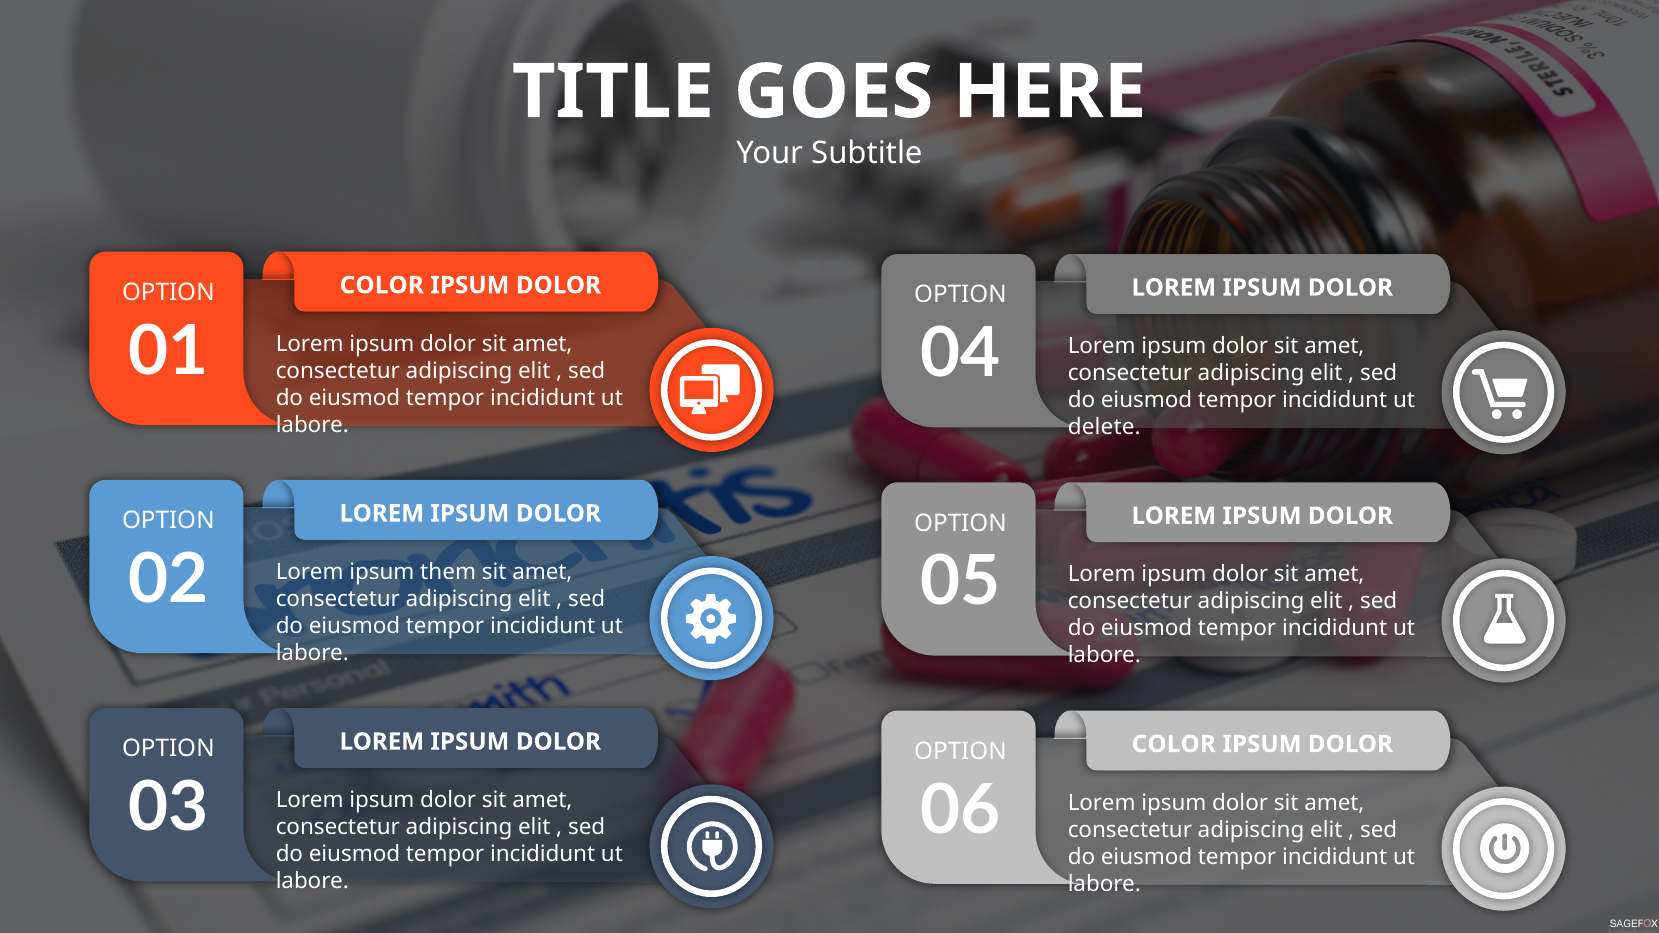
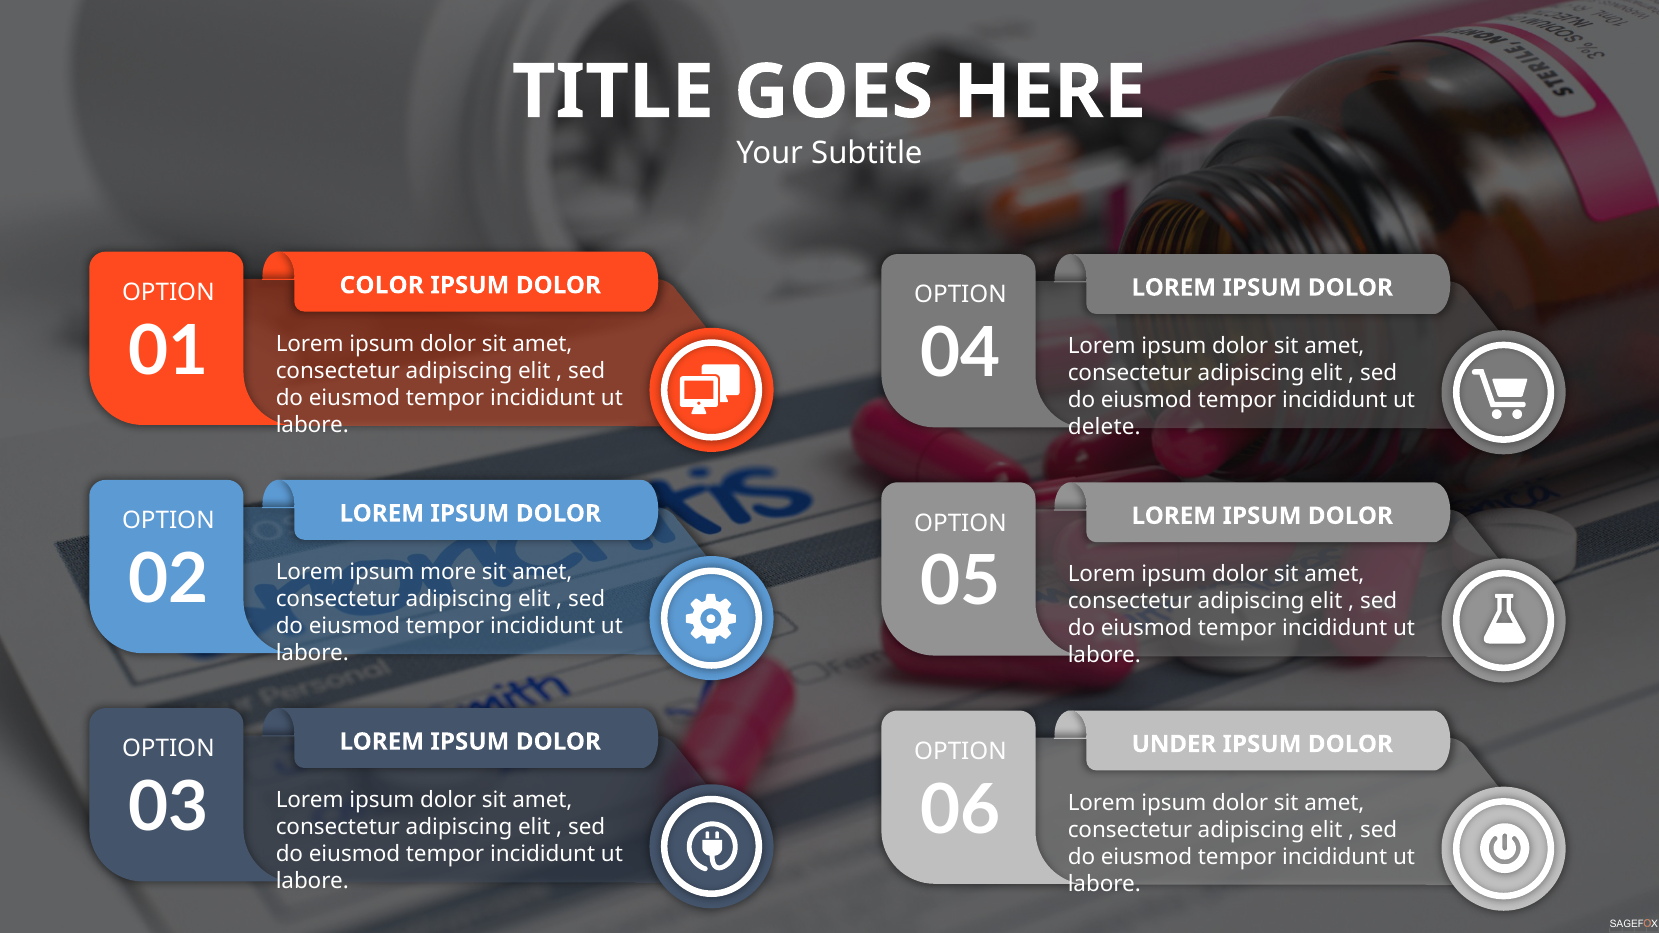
them: them -> more (448, 572)
COLOR: COLOR -> UNDER (1174, 744)
